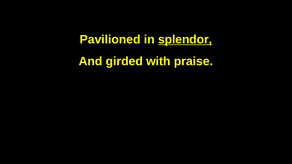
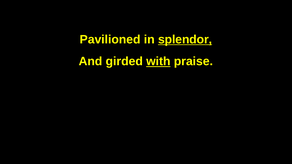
with underline: none -> present (158, 61)
